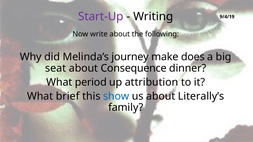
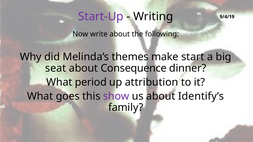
journey: journey -> themes (130, 57)
does: does -> start (193, 57)
brief: brief -> goes (68, 96)
show colour: blue -> purple (116, 96)
Literally’s: Literally’s -> Identify’s (201, 96)
